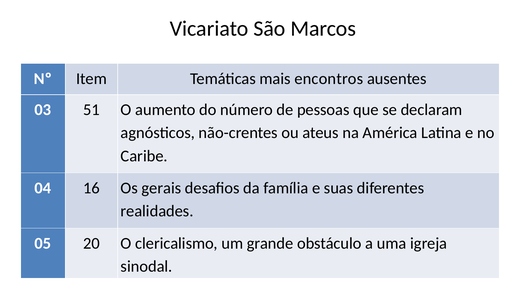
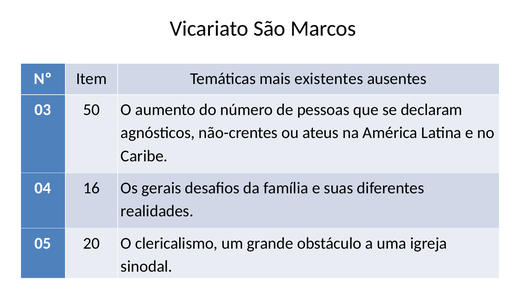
encontros: encontros -> existentes (329, 79)
51: 51 -> 50 (91, 110)
